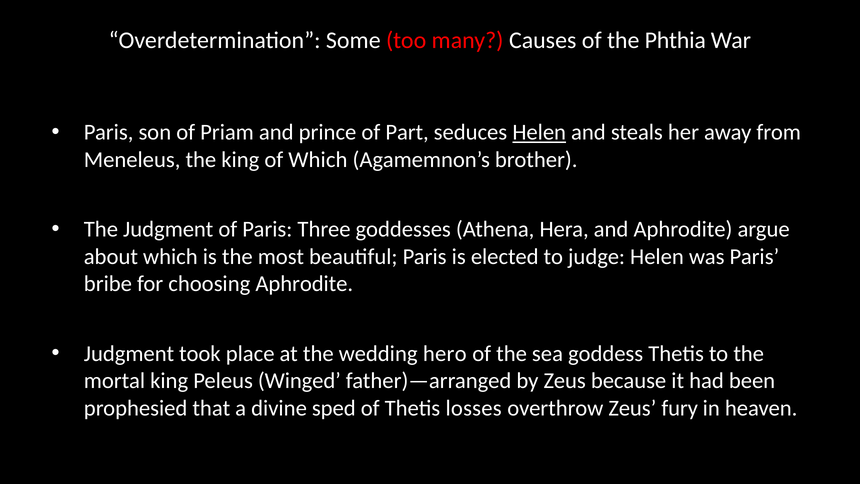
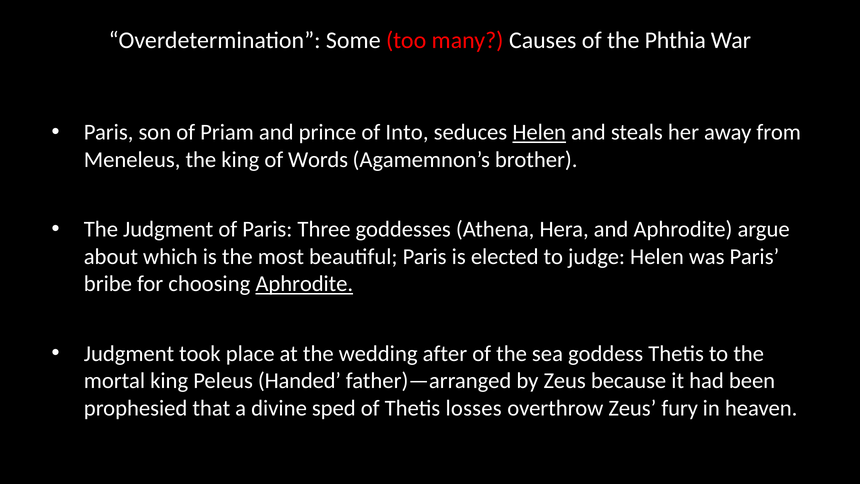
Part: Part -> Into (407, 132)
of Which: Which -> Words (318, 160)
Aphrodite underline: none -> present (304, 284)
hero: hero -> after (445, 354)
Winged: Winged -> Handed (299, 381)
